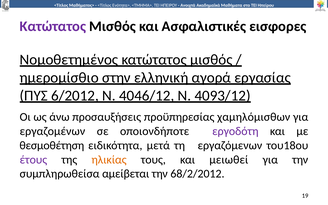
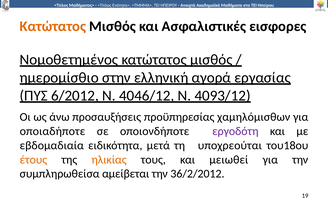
Κατώτατος colour: purple -> orange (53, 26)
εργαζομένων: εργαζομένων -> οποιαδήποτε (52, 131)
θεσμοθέτηση: θεσμοθέτηση -> εβδοµαδιαία (52, 145)
εργαζόµενων: εργαζόµενων -> υποχρεούται (230, 145)
έτους colour: purple -> orange (33, 160)
68/2/2012: 68/2/2012 -> 36/2/2012 (197, 174)
